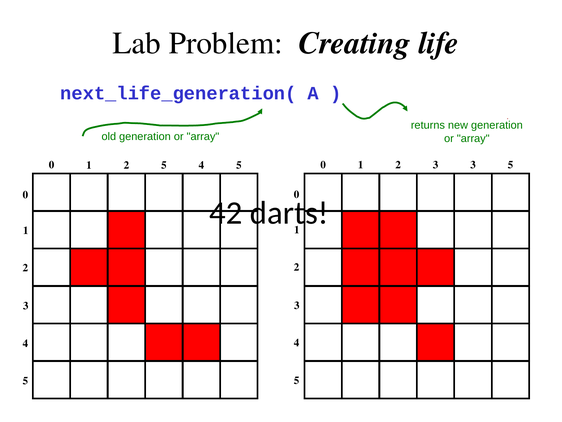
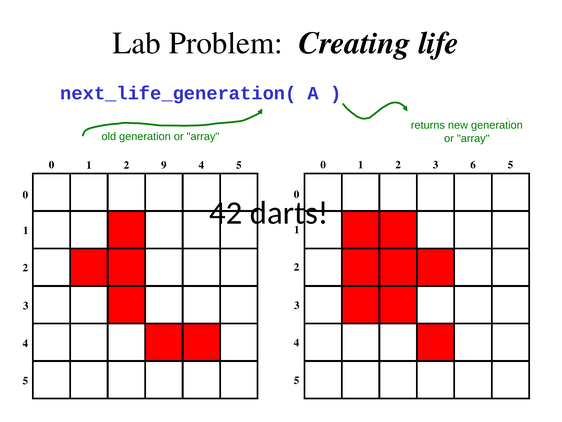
2 5: 5 -> 9 (164, 165)
3 3: 3 -> 6 (473, 165)
